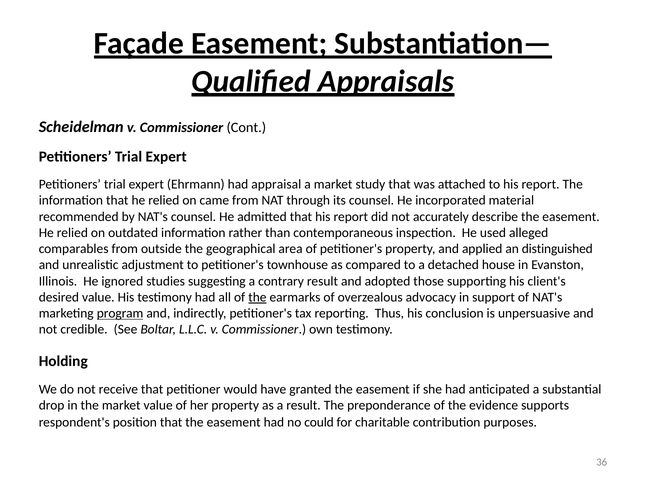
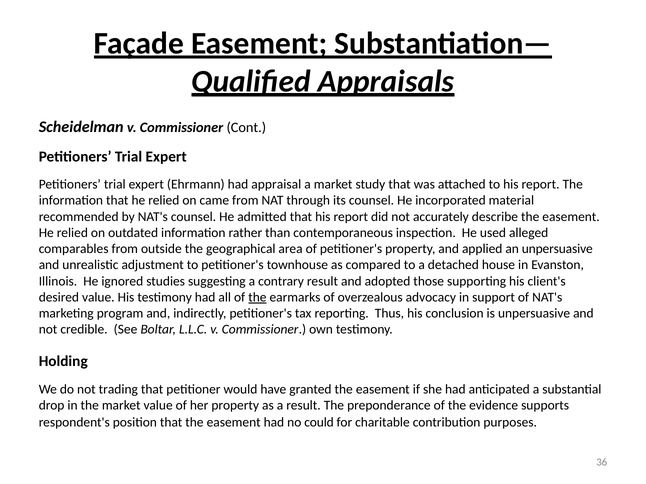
an distinguished: distinguished -> unpersuasive (557, 249)
program underline: present -> none (120, 314)
receive: receive -> trading (118, 389)
